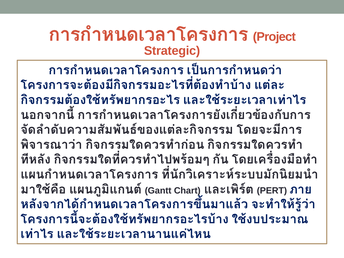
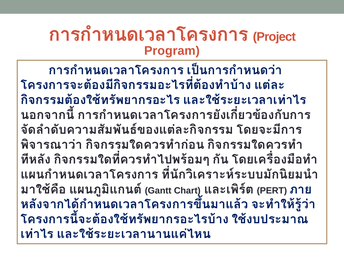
Strategic: Strategic -> Program (172, 51)
